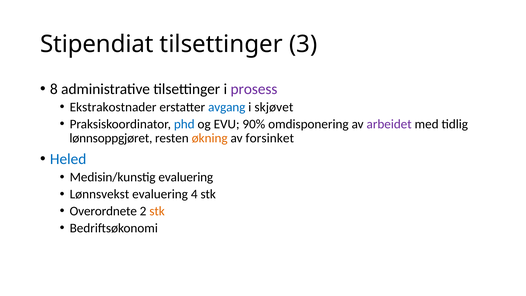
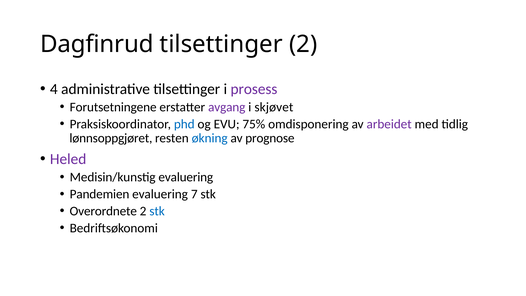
Stipendiat: Stipendiat -> Dagfinrud (97, 44)
tilsettinger 3: 3 -> 2 (303, 44)
8: 8 -> 4 (54, 89)
Ekstrakostnader: Ekstrakostnader -> Forutsetningene (113, 107)
avgang colour: blue -> purple (227, 107)
90%: 90% -> 75% (254, 124)
økning colour: orange -> blue (210, 138)
forsinket: forsinket -> prognose (270, 138)
Heled colour: blue -> purple (68, 159)
Lønnsvekst: Lønnsvekst -> Pandemien (100, 194)
4: 4 -> 7 (194, 194)
stk colour: orange -> blue (157, 211)
